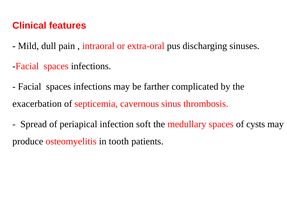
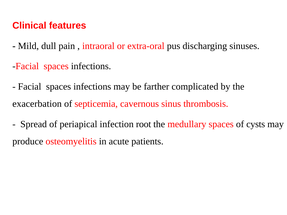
soft: soft -> root (144, 124)
tooth: tooth -> acute (119, 142)
